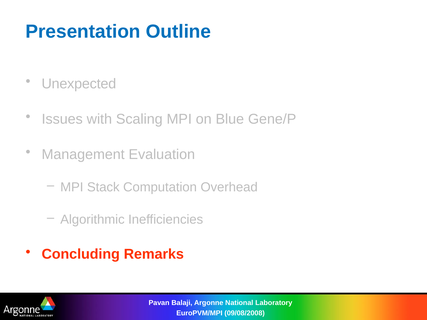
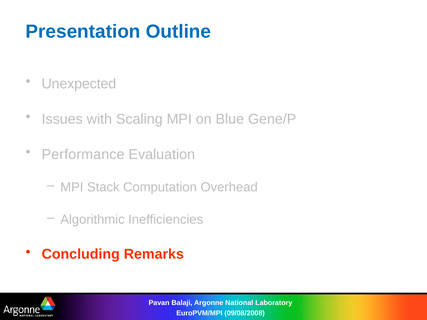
Management: Management -> Performance (83, 155)
